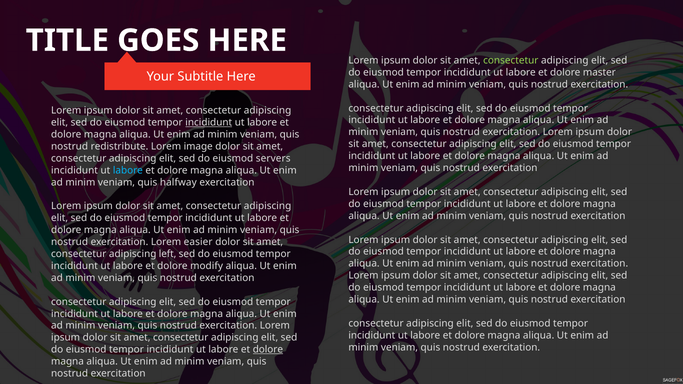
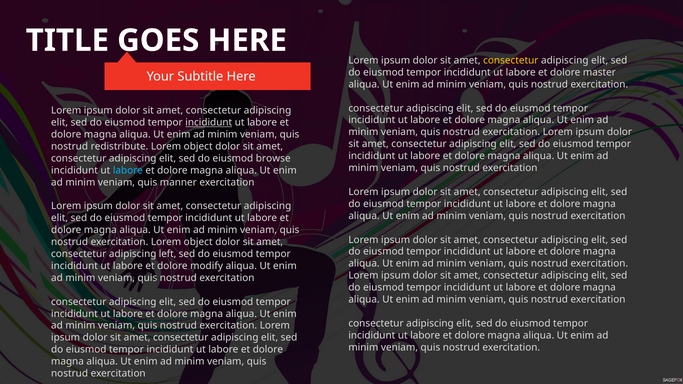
consectetur colour: light green -> yellow (511, 60)
image: image -> object (198, 146)
servers: servers -> browse (273, 158)
halfway: halfway -> manner (178, 182)
exercitation Lorem easier: easier -> object (198, 242)
dolore underline: present -> none (268, 350)
